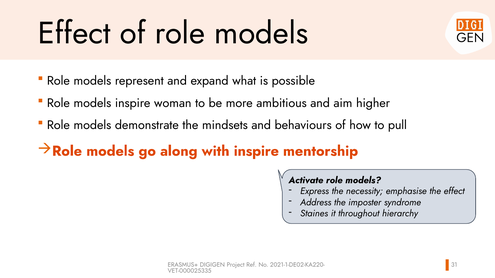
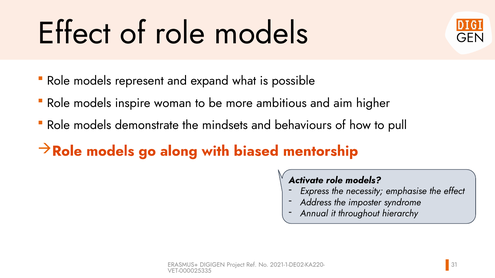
with inspire: inspire -> biased (256, 151)
Staines: Staines -> Annual (314, 214)
